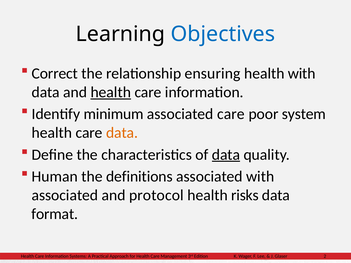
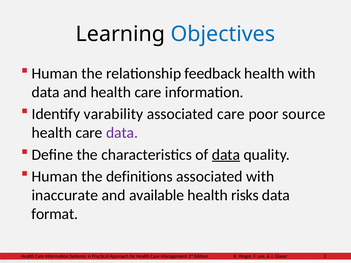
Correct: Correct -> Human (55, 74)
ensuring: ensuring -> feedback (213, 74)
health underline: present -> none (111, 92)
minimum: minimum -> varability (113, 114)
system: system -> source (304, 114)
data colour: orange -> purple (122, 133)
associated: associated -> inaccurate (65, 195)
protocol: protocol -> available (157, 195)
